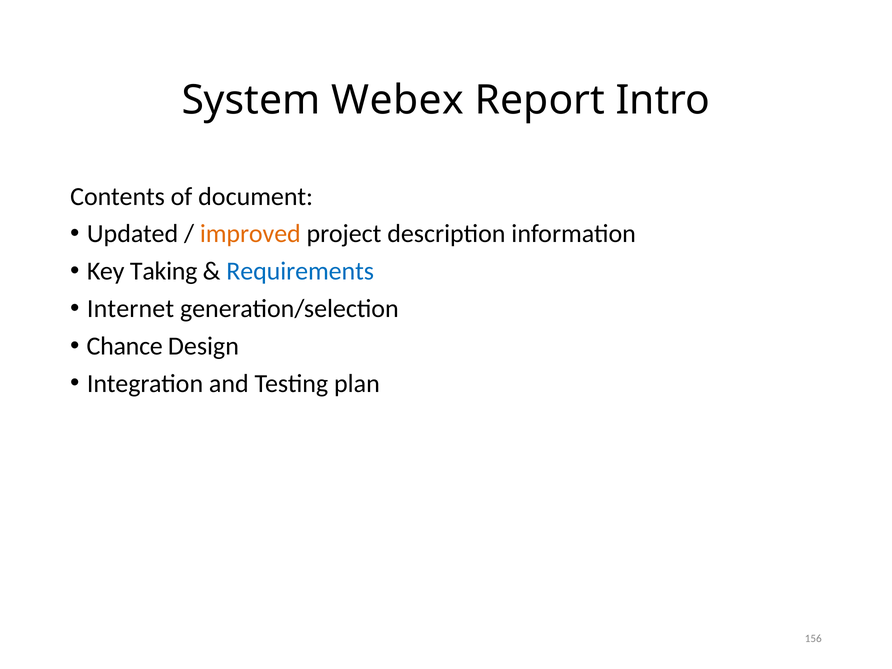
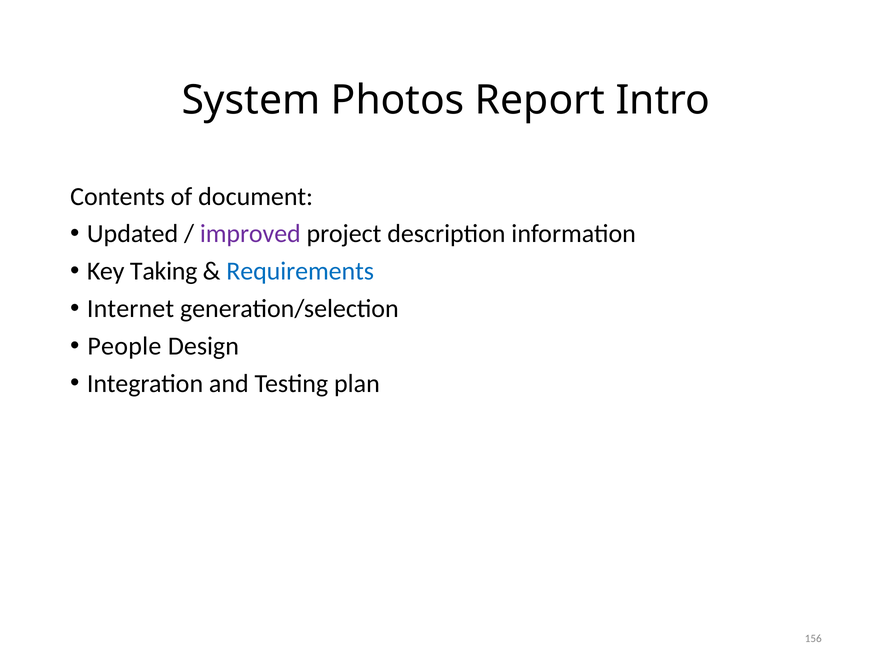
Webex: Webex -> Photos (398, 100)
improved colour: orange -> purple (250, 234)
Chance: Chance -> People (124, 346)
